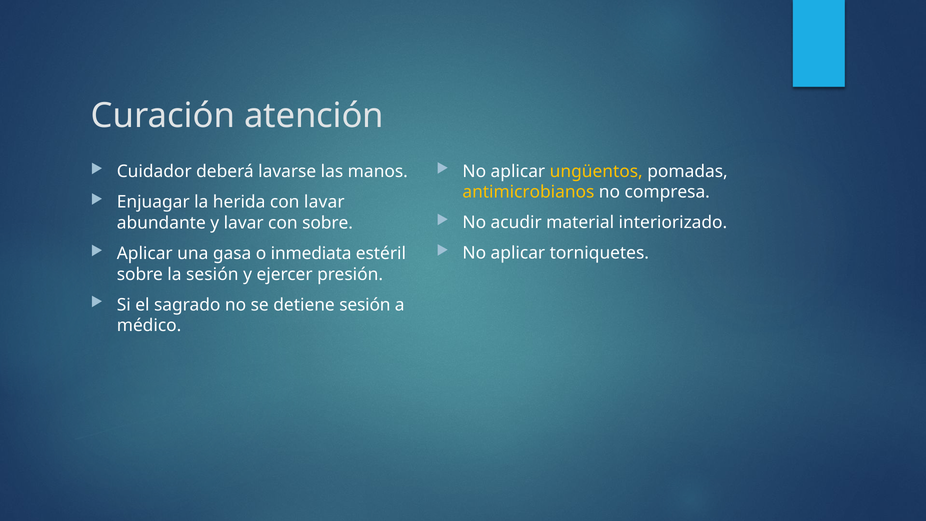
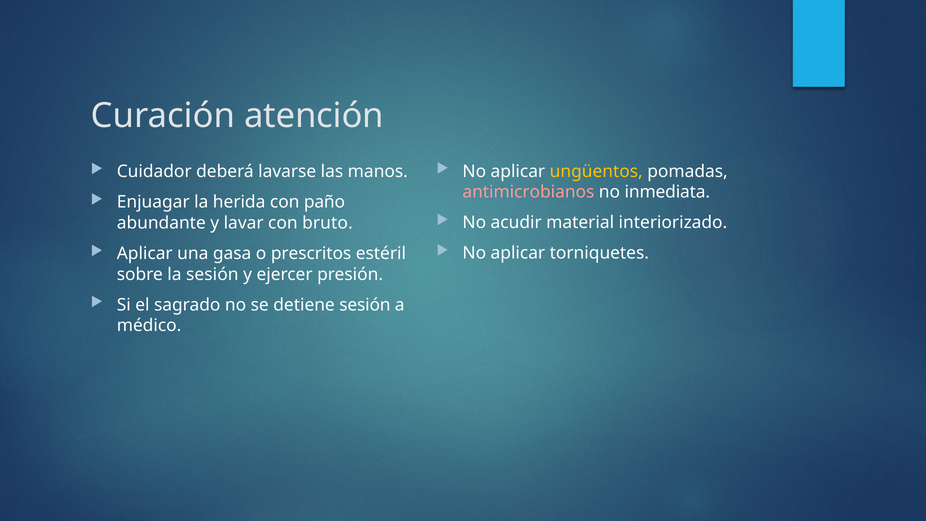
antimicrobianos colour: yellow -> pink (528, 192)
compresa: compresa -> inmediata (667, 192)
con lavar: lavar -> paño (324, 202)
con sobre: sobre -> bruto (327, 223)
inmediata: inmediata -> prescritos (311, 253)
